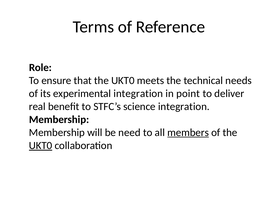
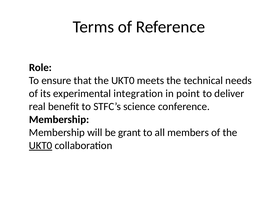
science integration: integration -> conference (184, 106)
need: need -> grant (130, 132)
members underline: present -> none (188, 132)
